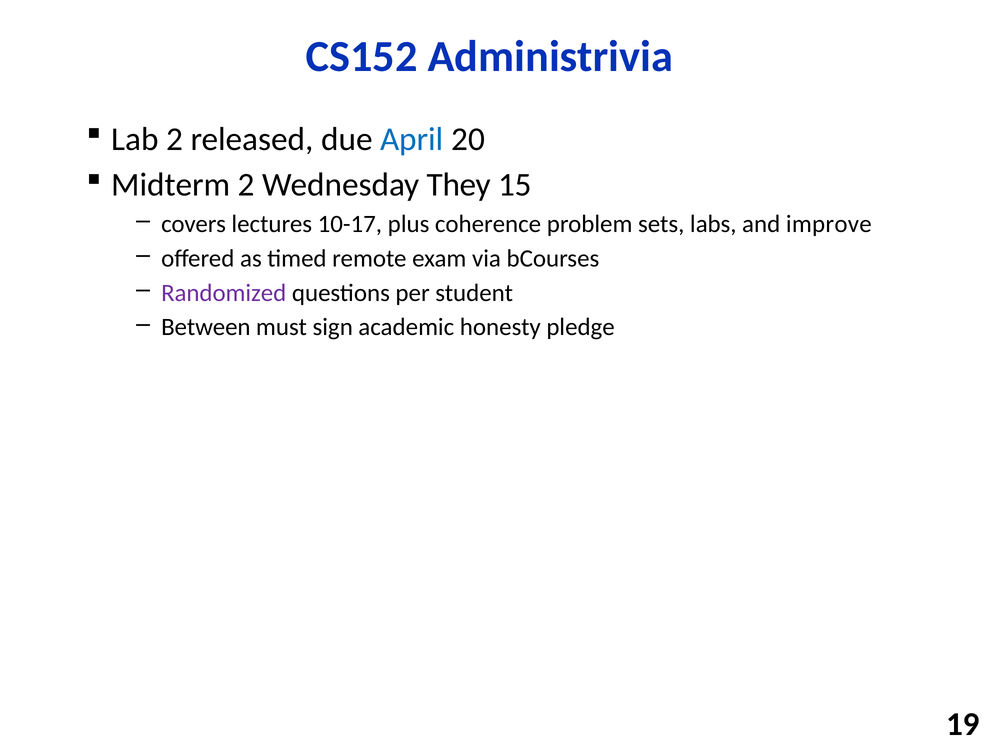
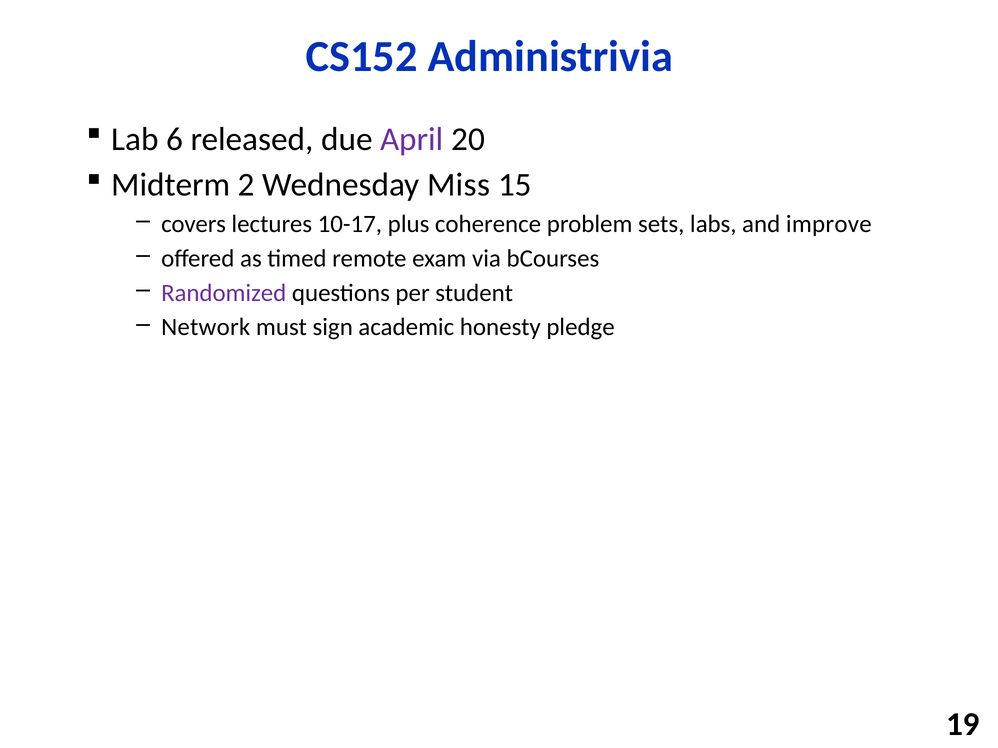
Lab 2: 2 -> 6 (175, 139)
April colour: blue -> purple (412, 139)
They: They -> Miss (459, 185)
Between: Between -> Network (206, 327)
